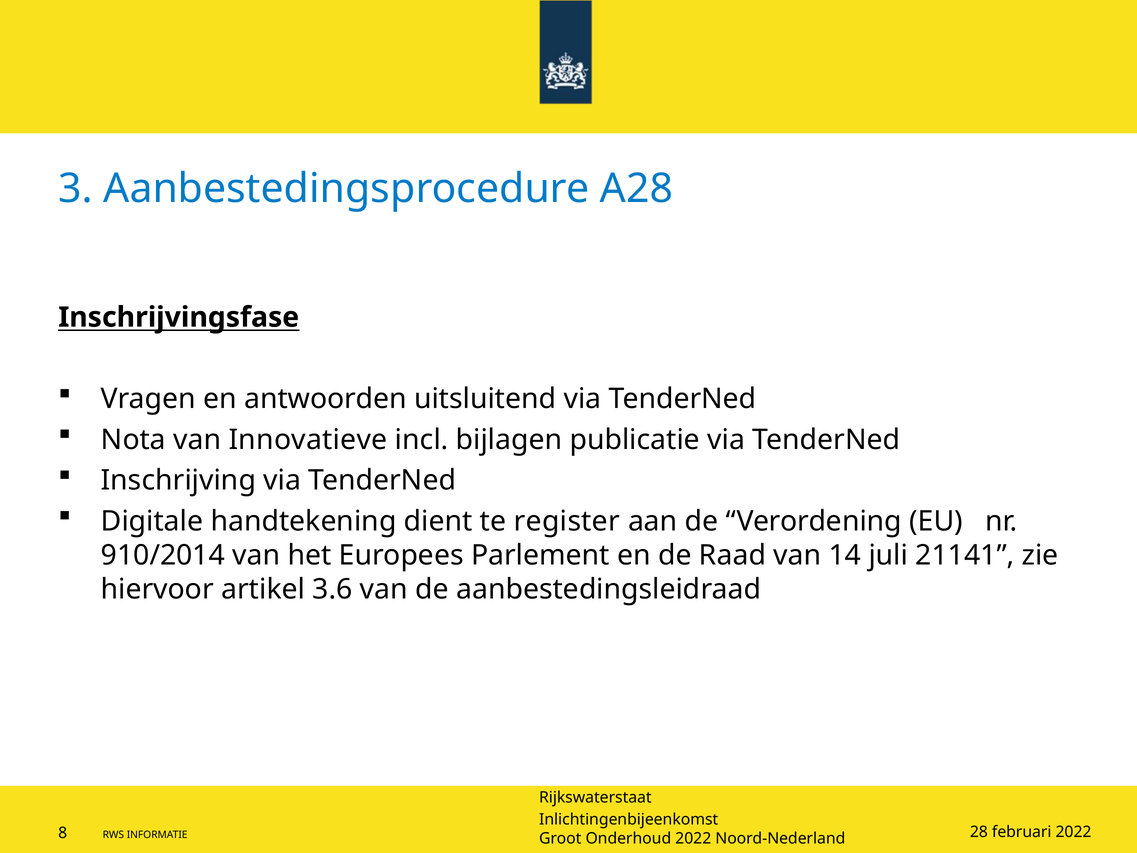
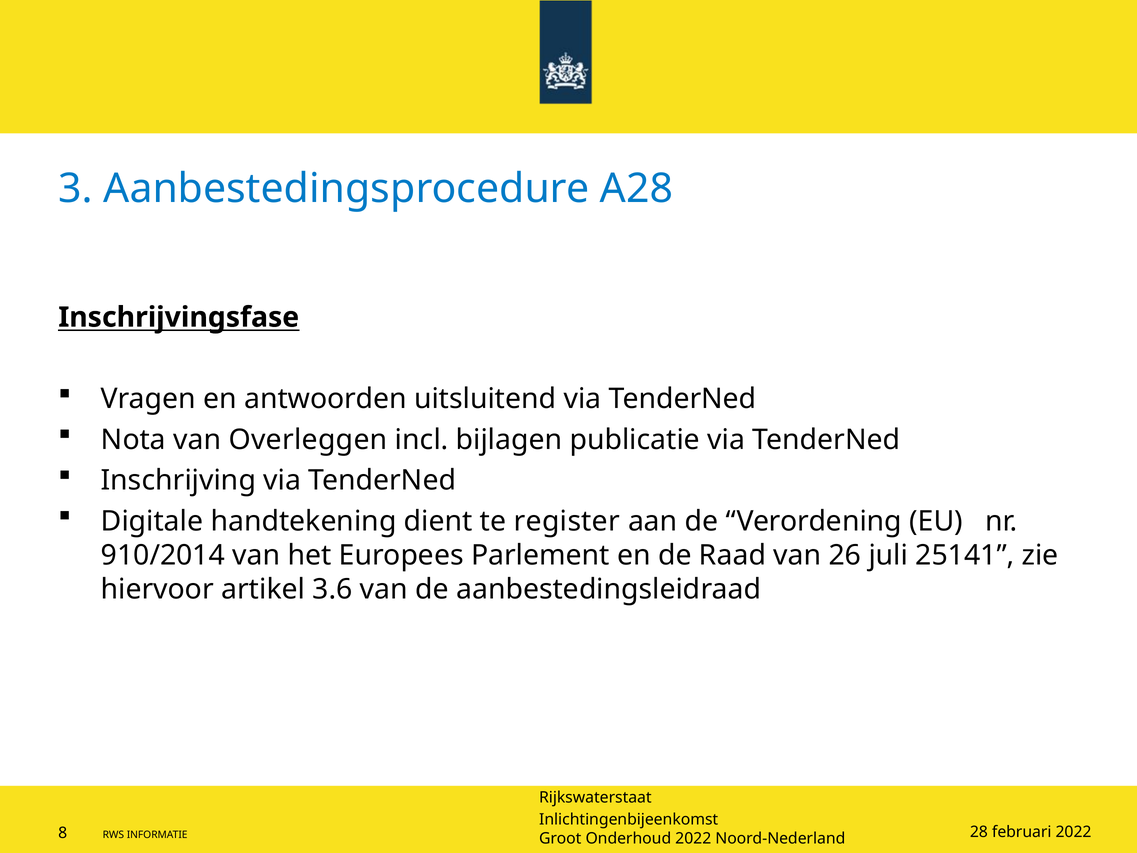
Innovatieve: Innovatieve -> Overleggen (308, 440)
14: 14 -> 26 (845, 555)
21141: 21141 -> 25141 (965, 555)
